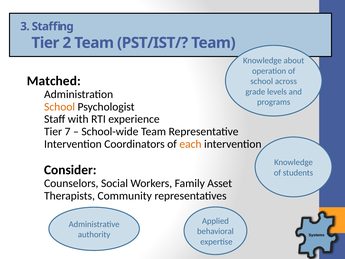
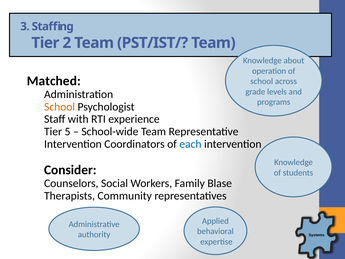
7: 7 -> 5 (68, 131)
each colour: orange -> blue (190, 144)
Asset: Asset -> Blase (220, 183)
